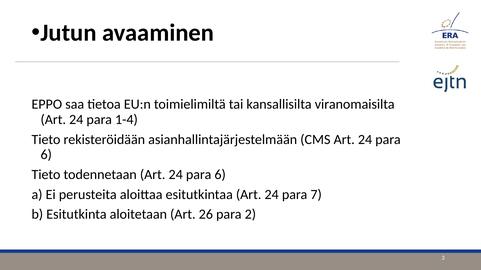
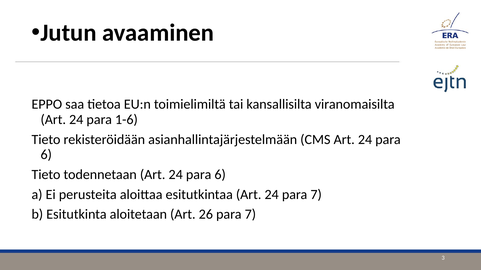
1-4: 1-4 -> 1-6 (126, 120)
26 para 2: 2 -> 7 (250, 215)
